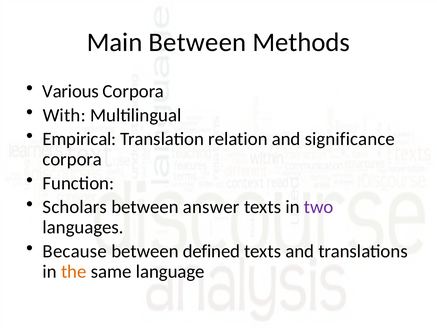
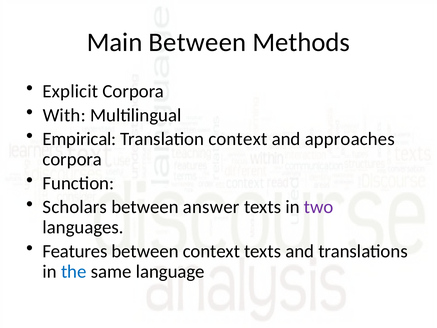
Various: Various -> Explicit (70, 91)
Translation relation: relation -> context (238, 139)
significance: significance -> approaches (350, 139)
Because: Because -> Features (75, 251)
between defined: defined -> context (211, 251)
the colour: orange -> blue (74, 271)
